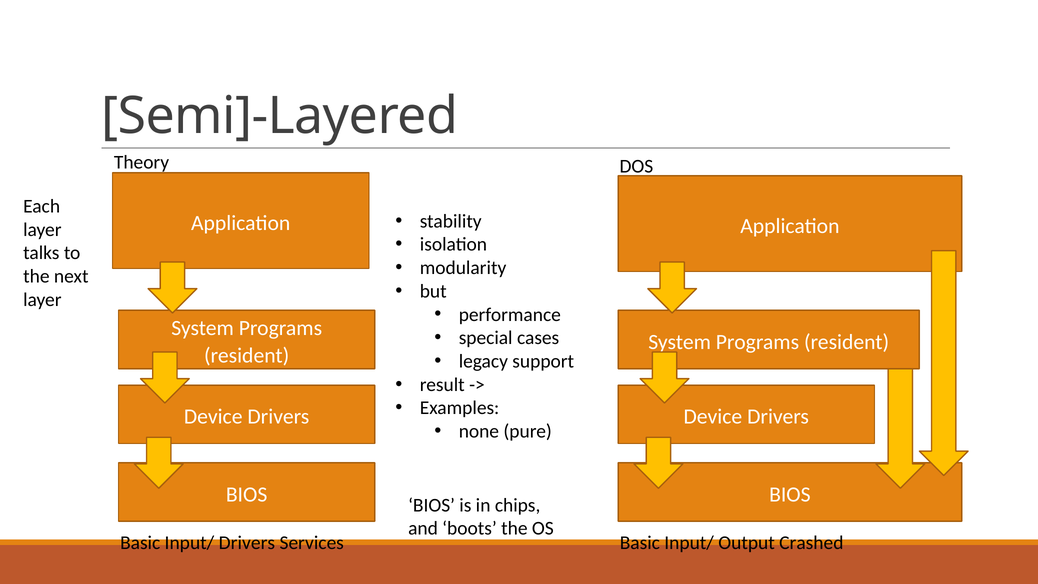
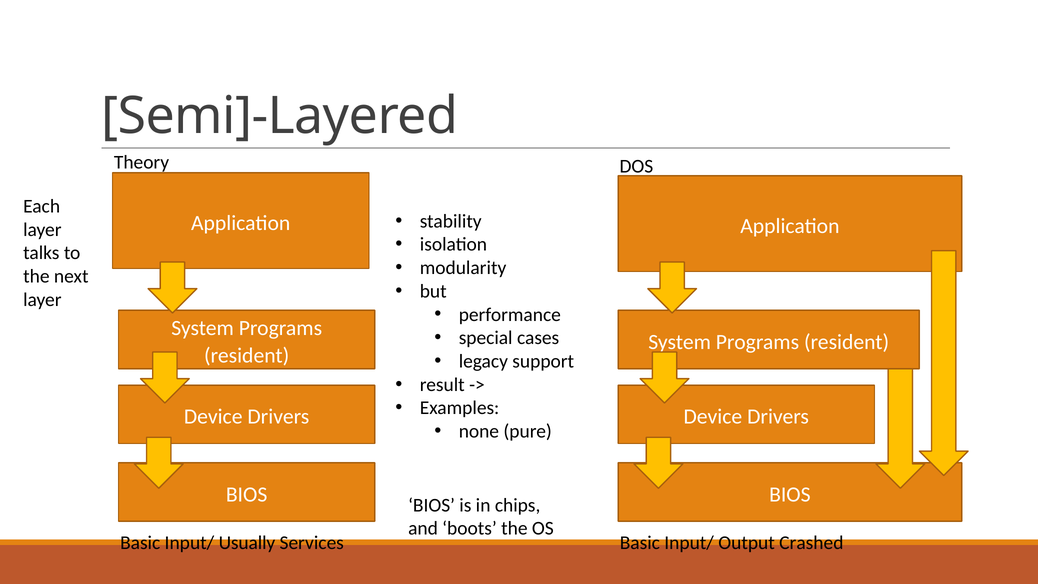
Input/ Drivers: Drivers -> Usually (247, 543)
